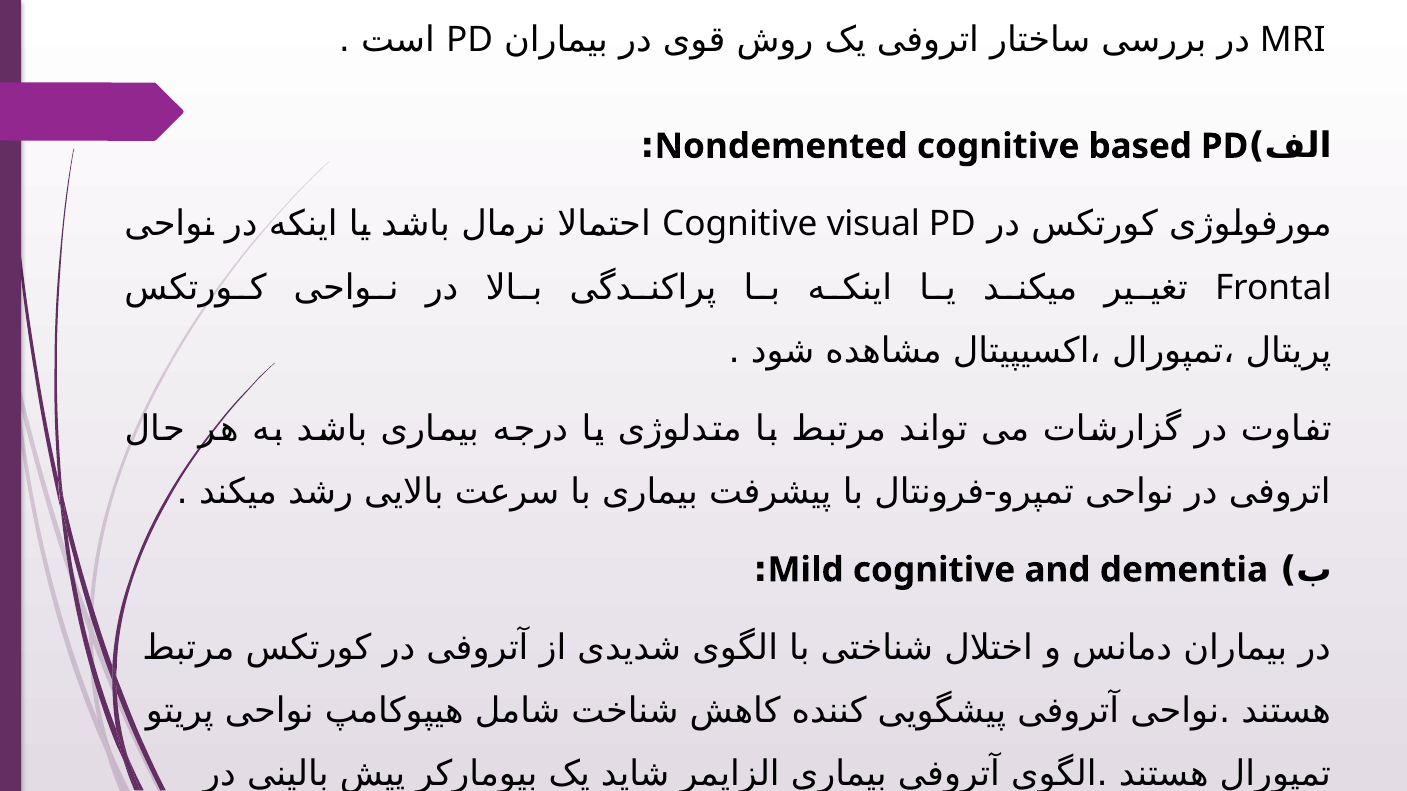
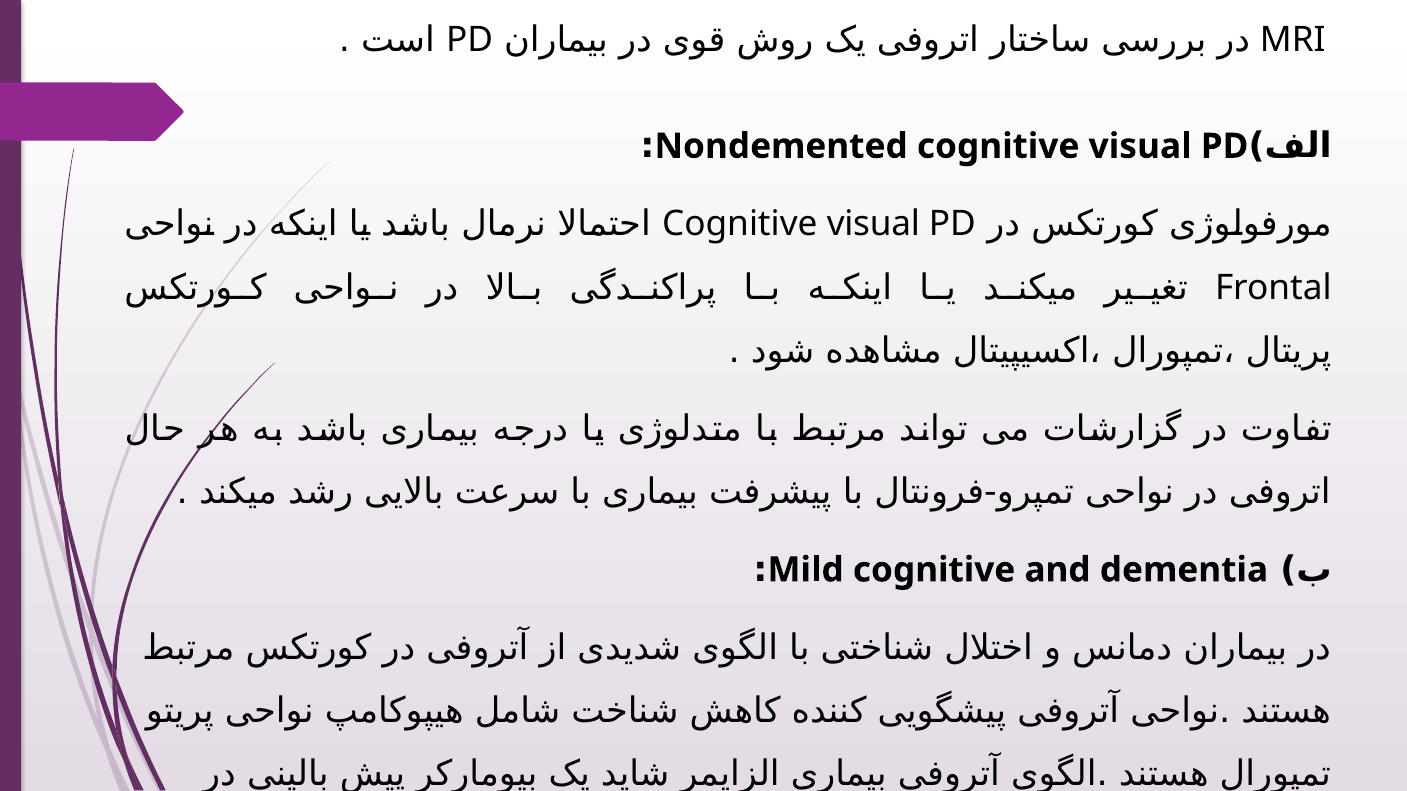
based: based -> visual (1140, 146)
